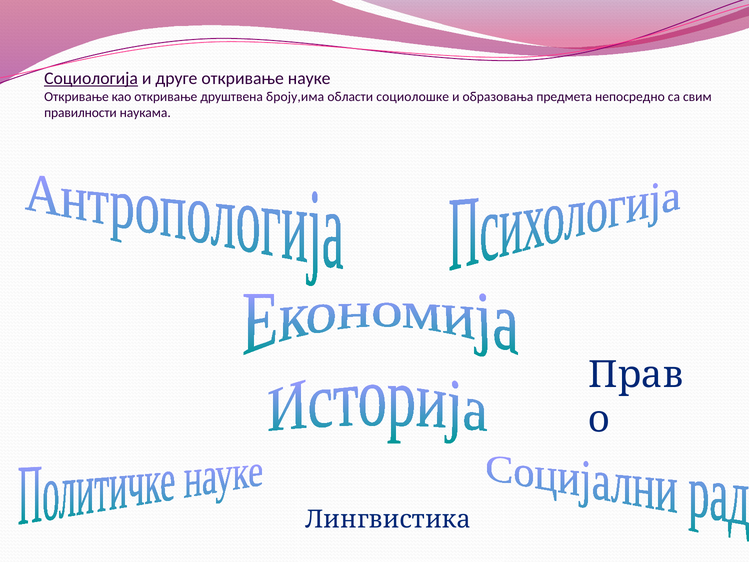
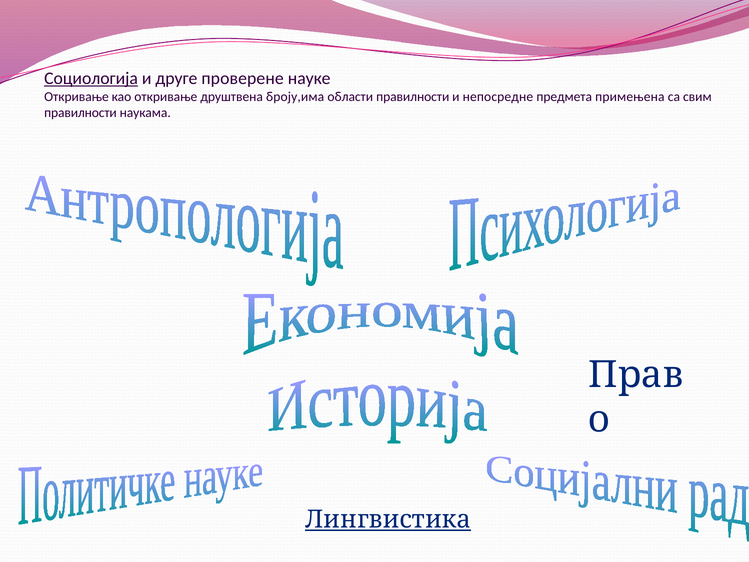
друге откривање: откривање -> проверене (243, 78)
области социолошке: социолошке -> правилности (413, 97)
образовања: образовања -> непосредне (498, 97)
непосредно: непосредно -> примењена (630, 97)
Лингвистика underline: none -> present (388, 519)
